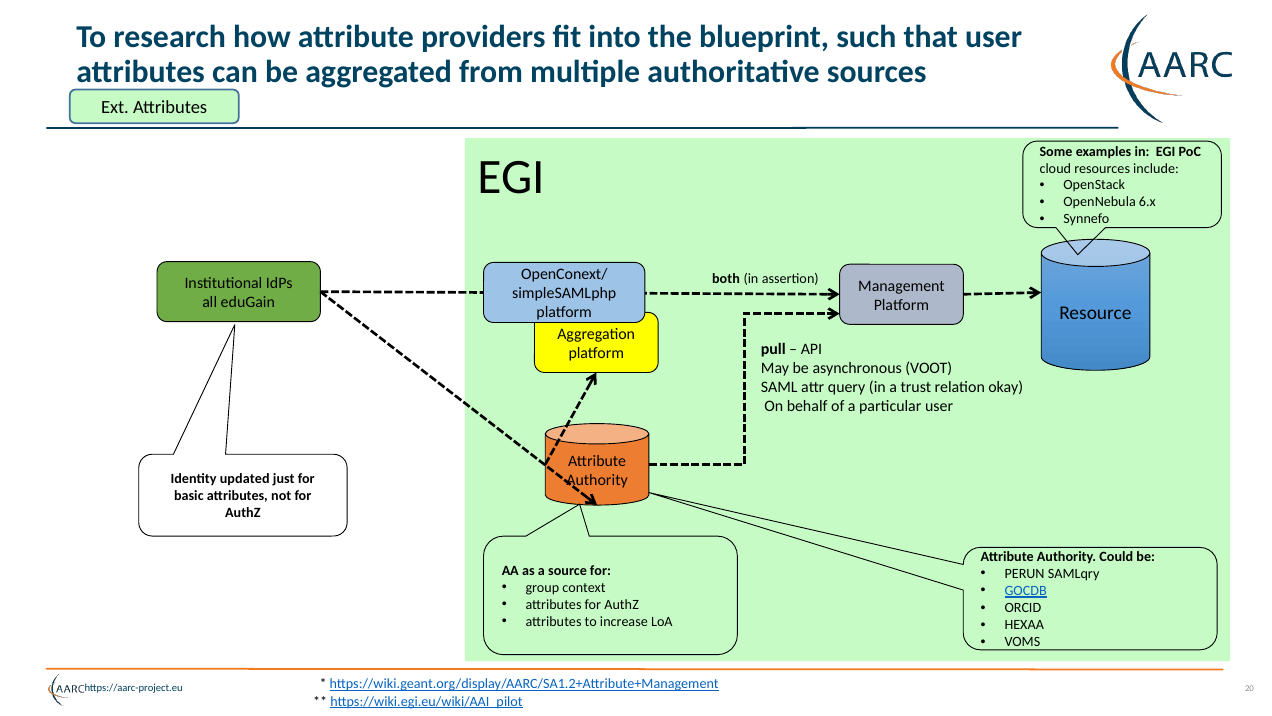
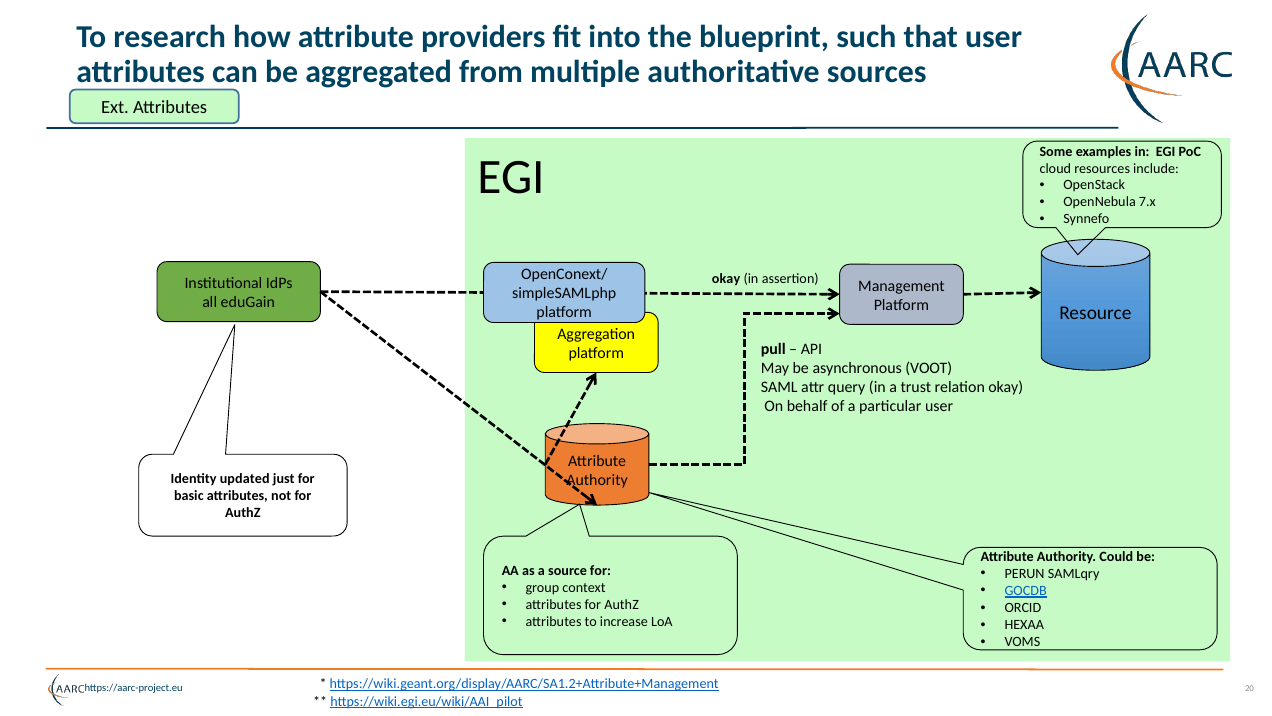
6.x: 6.x -> 7.x (1147, 202)
both: both -> okay (726, 279)
